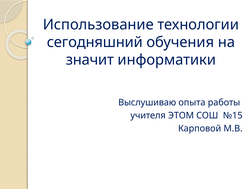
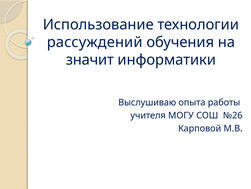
сегодняшний: сегодняшний -> рассуждений (95, 42)
ЭТОМ: ЭТОМ -> МОГУ (181, 115)
№15: №15 -> №26 (233, 115)
